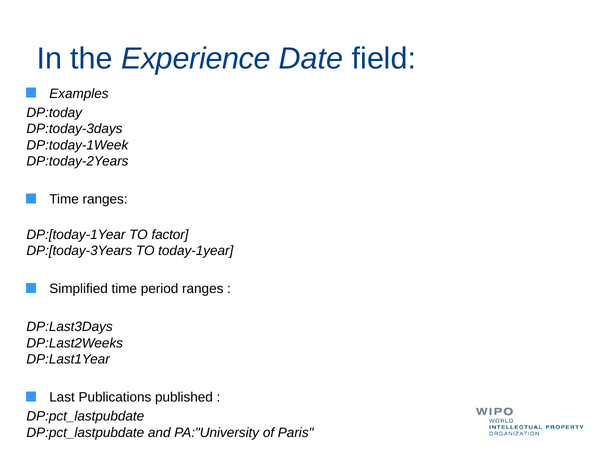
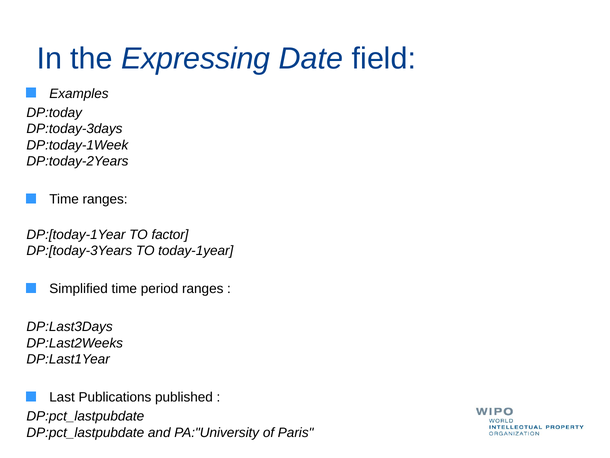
Experience: Experience -> Expressing (196, 59)
